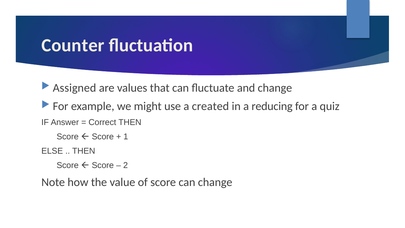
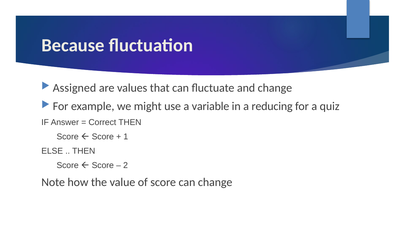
Counter: Counter -> Because (73, 45)
created: created -> variable (211, 106)
